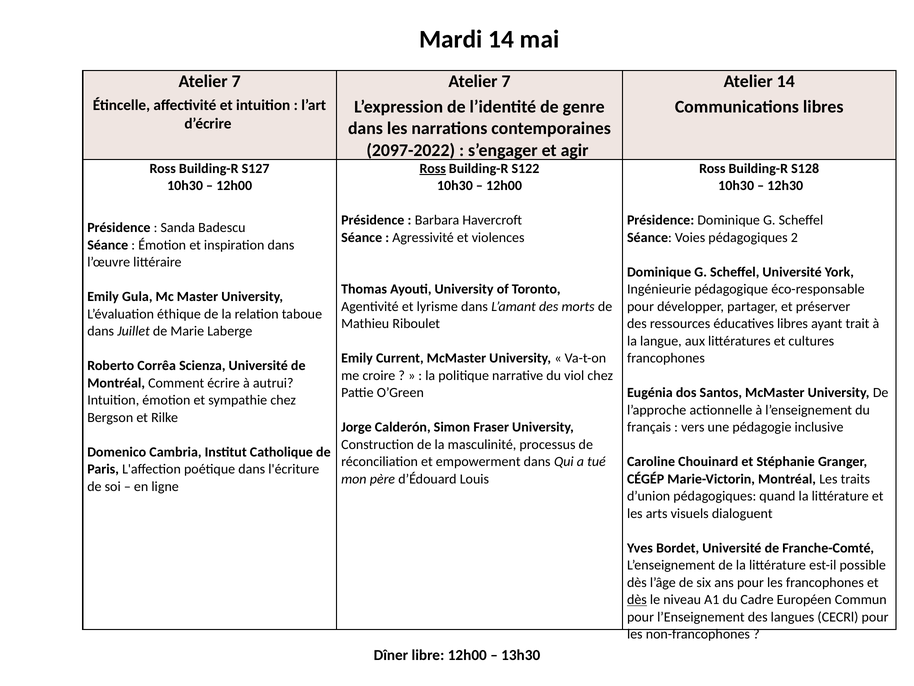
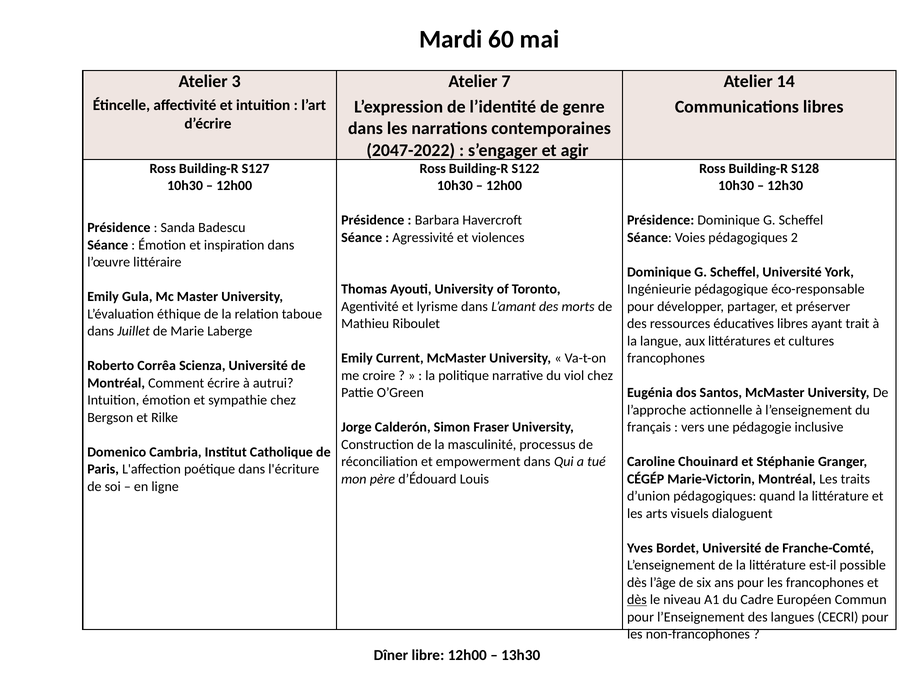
Mardi 14: 14 -> 60 (501, 40)
7: 7 -> 3 (236, 81)
2097-2022: 2097-2022 -> 2047-2022 (411, 150)
Ross underline: present -> none (433, 168)
